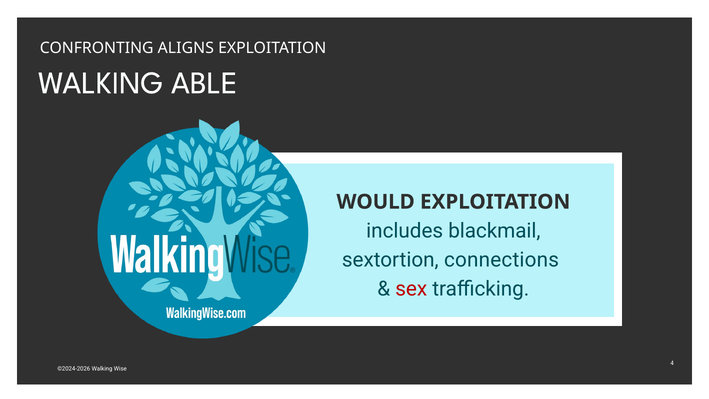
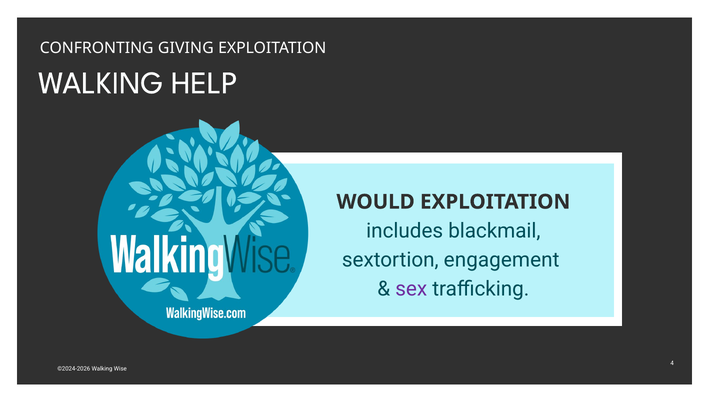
ALIGNS: ALIGNS -> GIVING (186, 48)
ABLE: ABLE -> HELP (204, 83)
connections: connections -> engagement (502, 260)
sex colour: red -> purple (411, 289)
